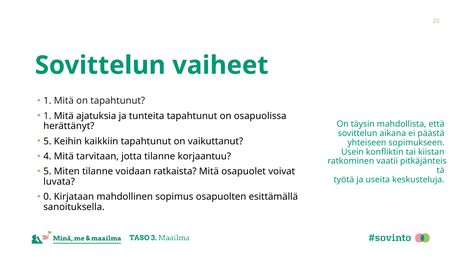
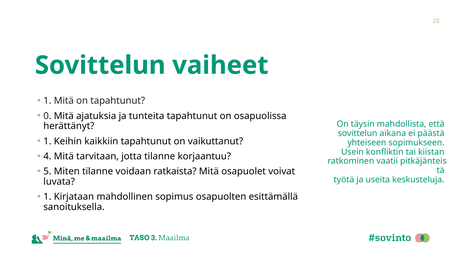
1: 1 -> 0 (47, 116)
5: 5 -> 1 (47, 141)
0: 0 -> 1 (47, 197)
